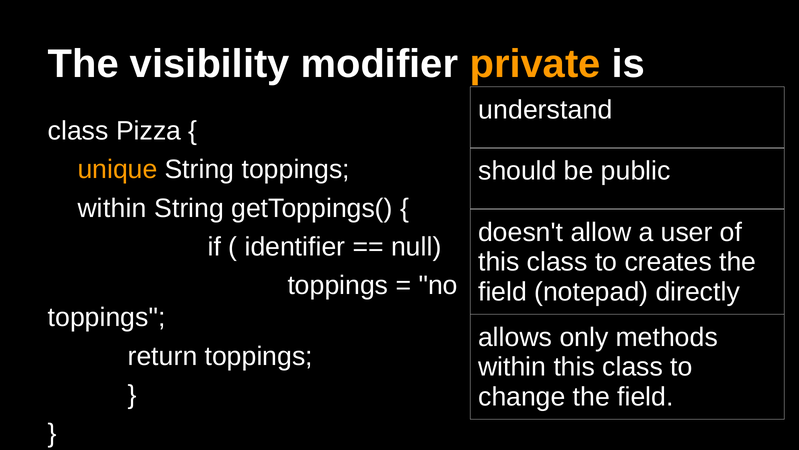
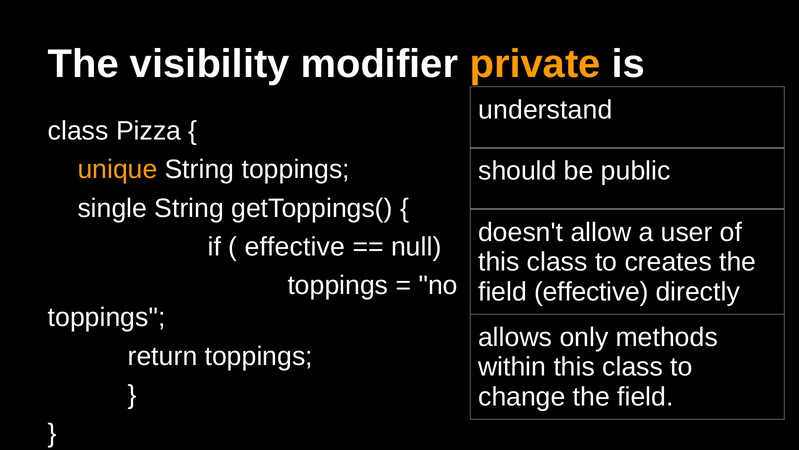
within: within -> single (112, 208)
identifier: identifier -> effective (295, 247)
field notepad: notepad -> effective (591, 291)
